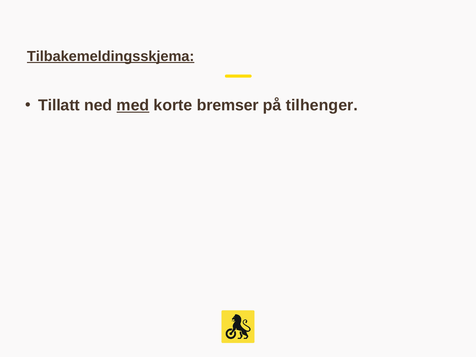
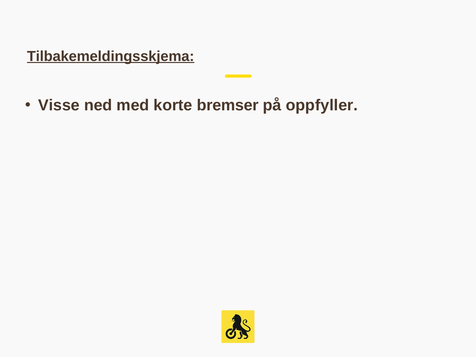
Tillatt: Tillatt -> Visse (59, 105)
med underline: present -> none (133, 105)
tilhenger: tilhenger -> oppfyller (322, 105)
